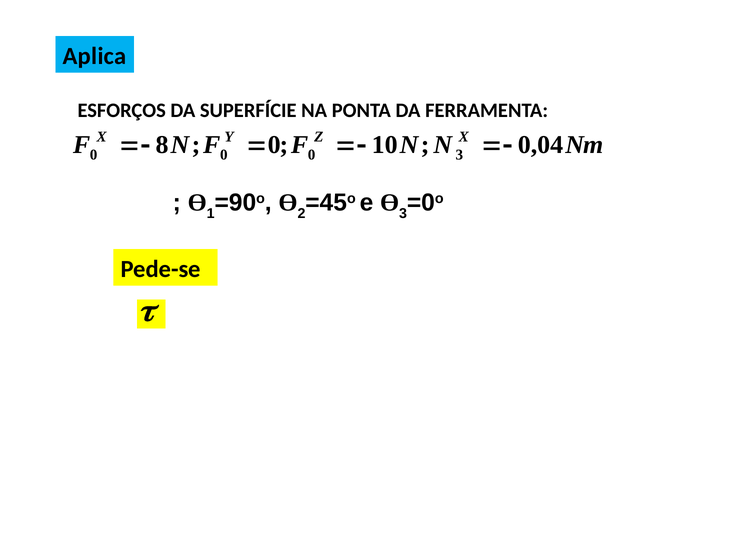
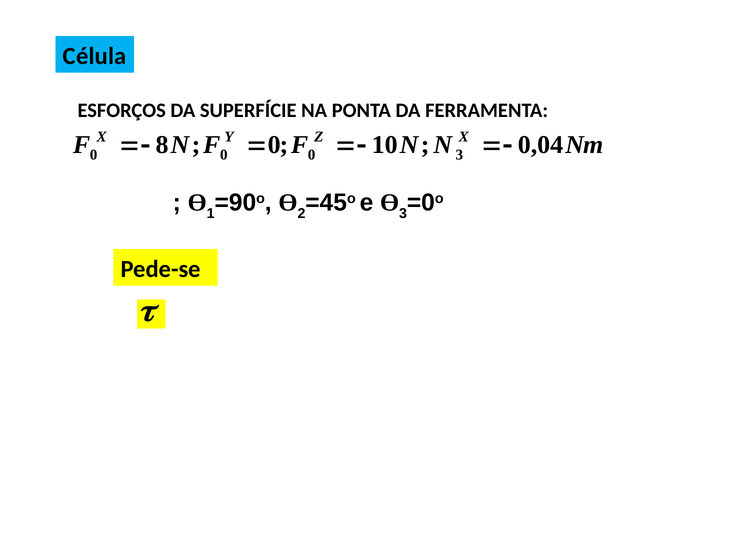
Aplica: Aplica -> Célula (95, 56)
